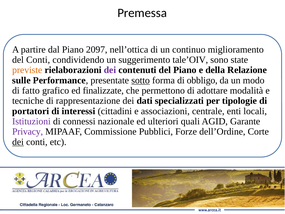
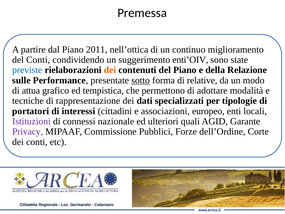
2097: 2097 -> 2011 (97, 49)
tale’OIV: tale’OIV -> enti’OIV (190, 60)
previste colour: orange -> blue (27, 70)
dei colour: purple -> orange (110, 70)
obbligo: obbligo -> relative (202, 80)
fatto: fatto -> attua (31, 90)
finalizzate: finalizzate -> tempistica (103, 90)
centrale: centrale -> europeo (208, 111)
dei underline: present -> none (18, 142)
